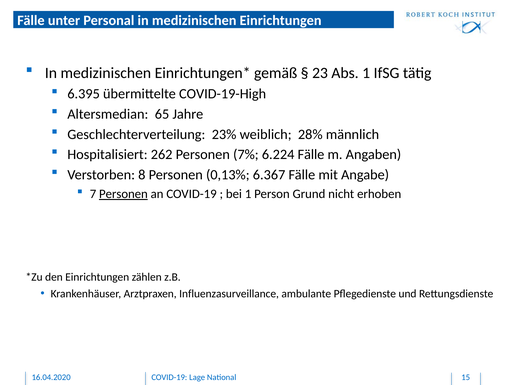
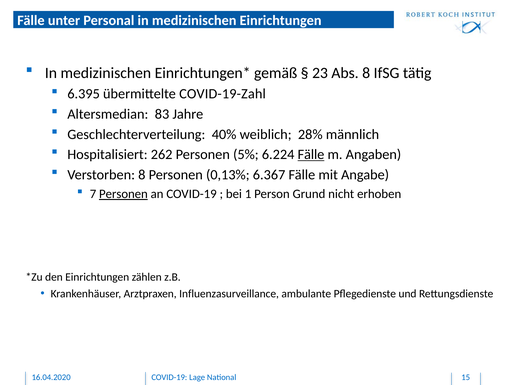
Abs 1: 1 -> 8 (366, 73)
COVID-19-High: COVID-19-High -> COVID-19-Zahl (223, 94)
65: 65 -> 83 (162, 114)
23%: 23% -> 40% (224, 134)
7%: 7% -> 5% (246, 154)
Fälle underline: none -> present (311, 154)
